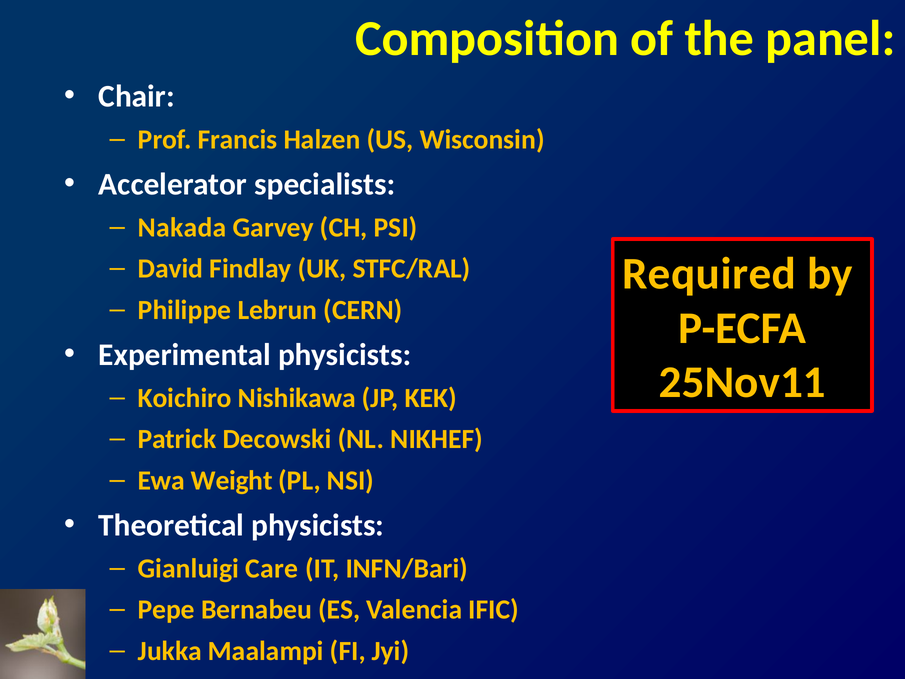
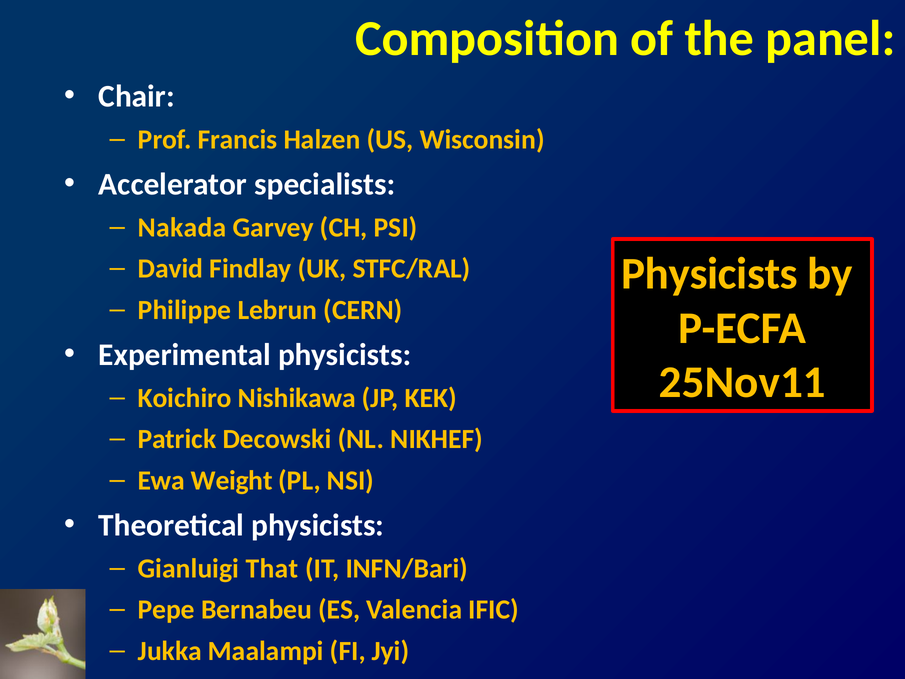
Required: Required -> Physicists (710, 274)
Care: Care -> That (272, 568)
